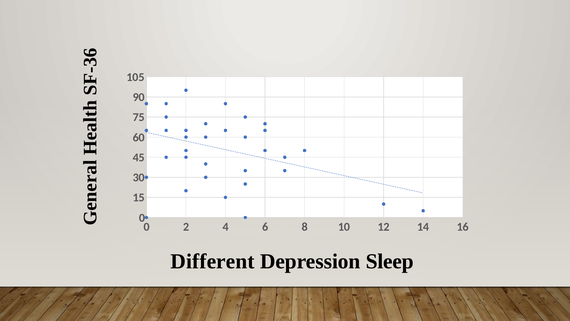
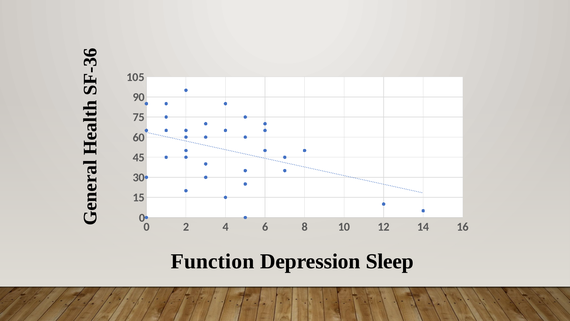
Different: Different -> Function (213, 261)
